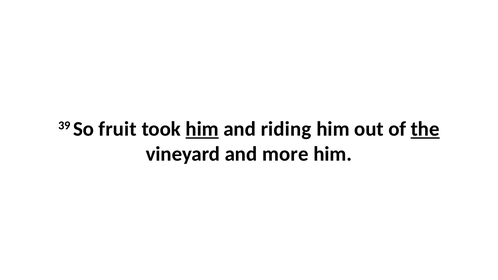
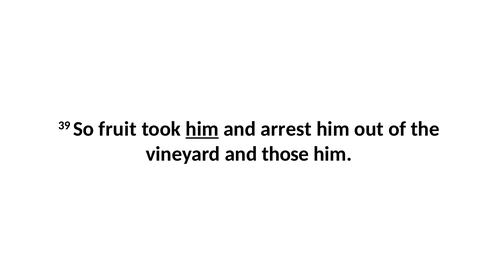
riding: riding -> arrest (286, 129)
the underline: present -> none (425, 129)
more: more -> those (285, 154)
